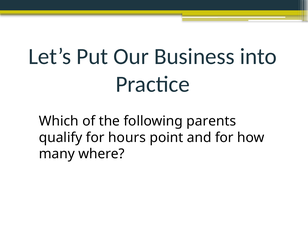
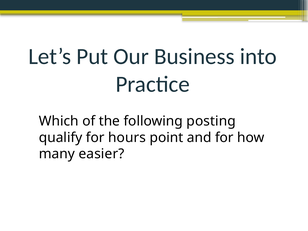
parents: parents -> posting (211, 121)
where: where -> easier (101, 154)
